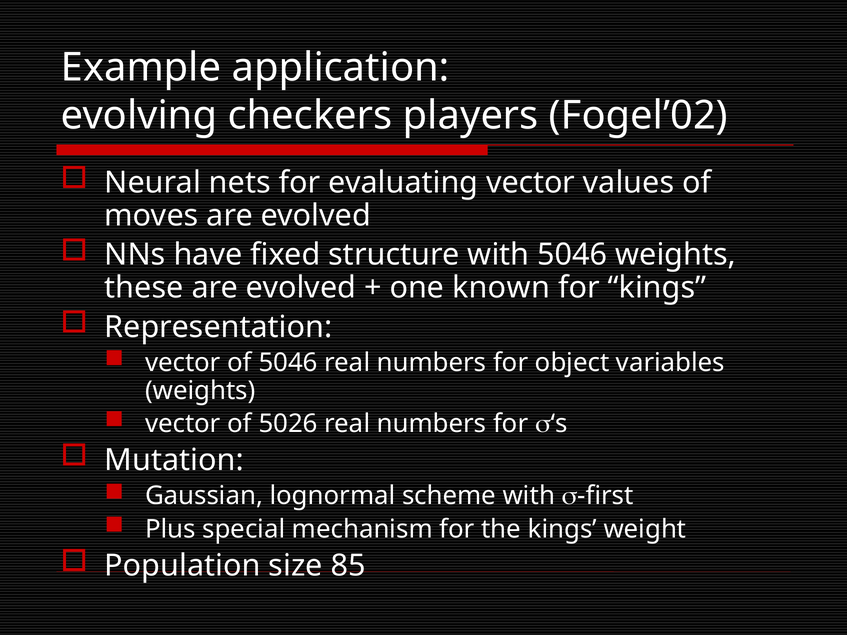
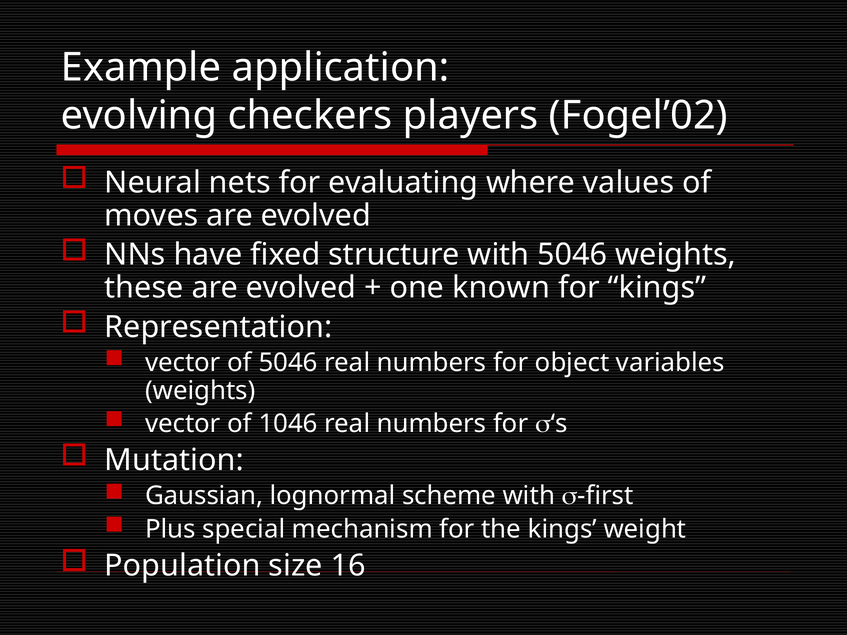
evaluating vector: vector -> where (531, 183)
5026: 5026 -> 1046 (288, 424)
85: 85 -> 16 (348, 566)
